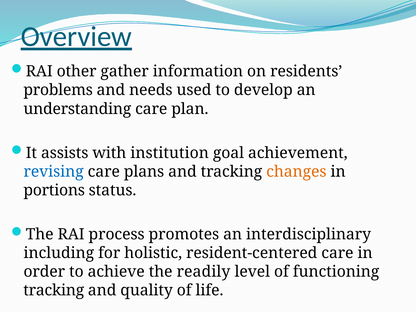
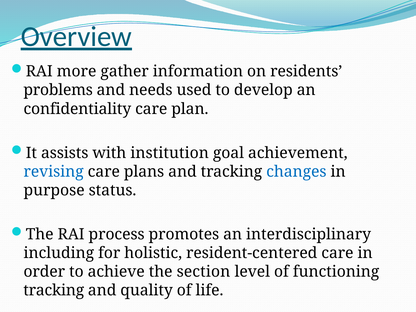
other: other -> more (77, 71)
understanding: understanding -> confidentiality (77, 109)
changes colour: orange -> blue (296, 172)
portions: portions -> purpose (54, 190)
readily: readily -> section (203, 272)
